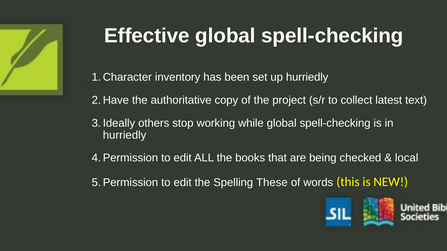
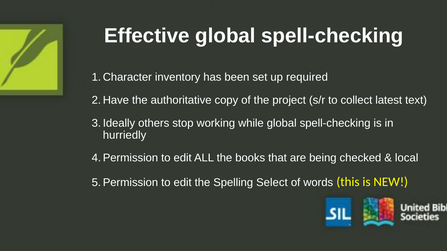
up hurriedly: hurriedly -> required (307, 77)
These: These -> Select (272, 183)
